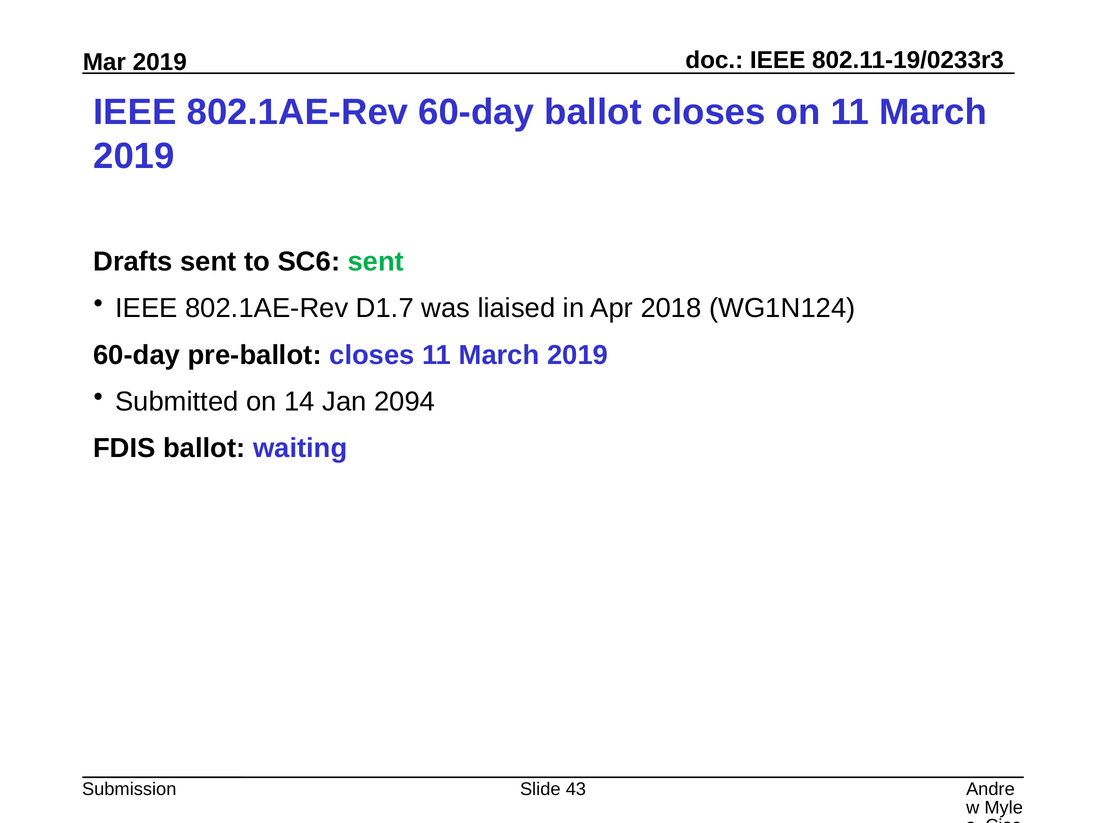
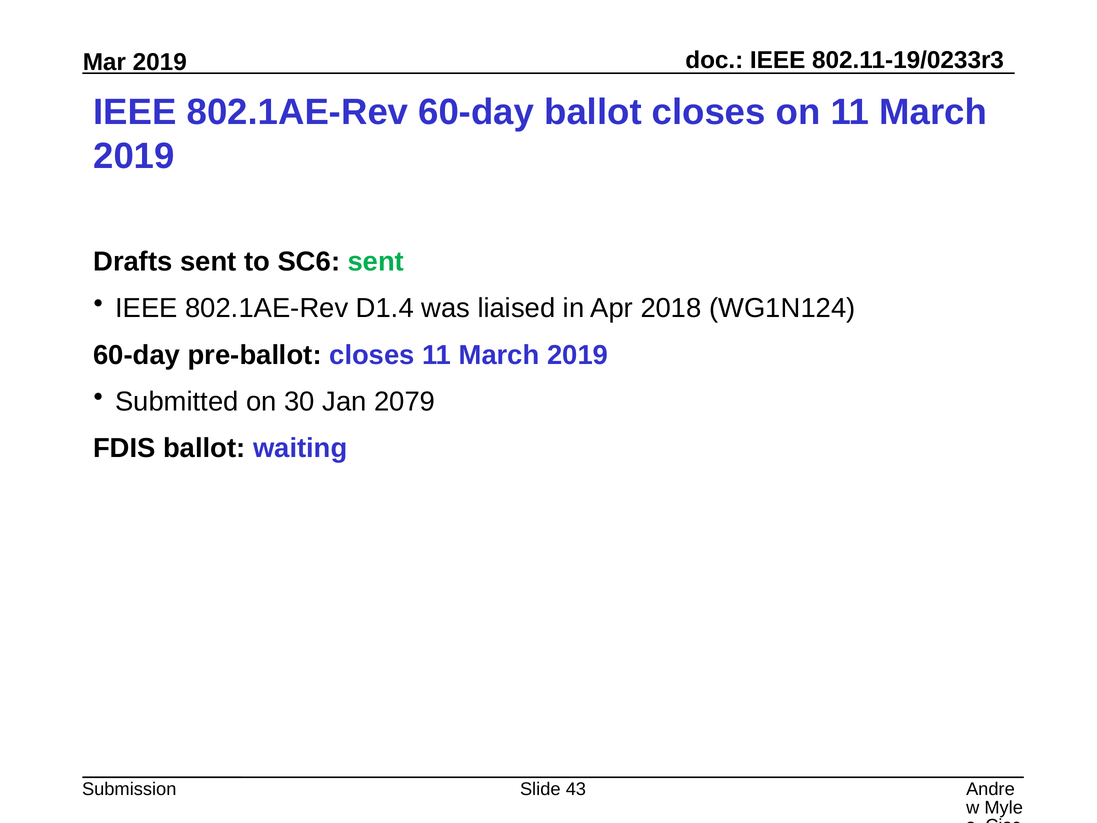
D1.7: D1.7 -> D1.4 (385, 308)
14: 14 -> 30 (299, 402)
2094: 2094 -> 2079 (405, 402)
